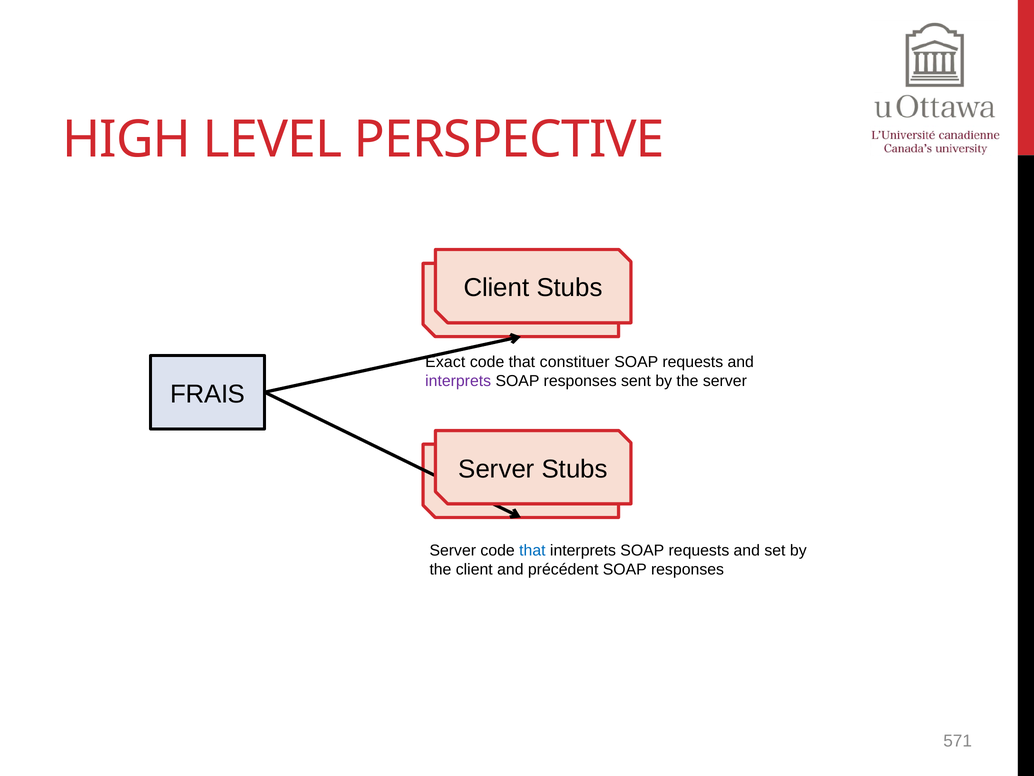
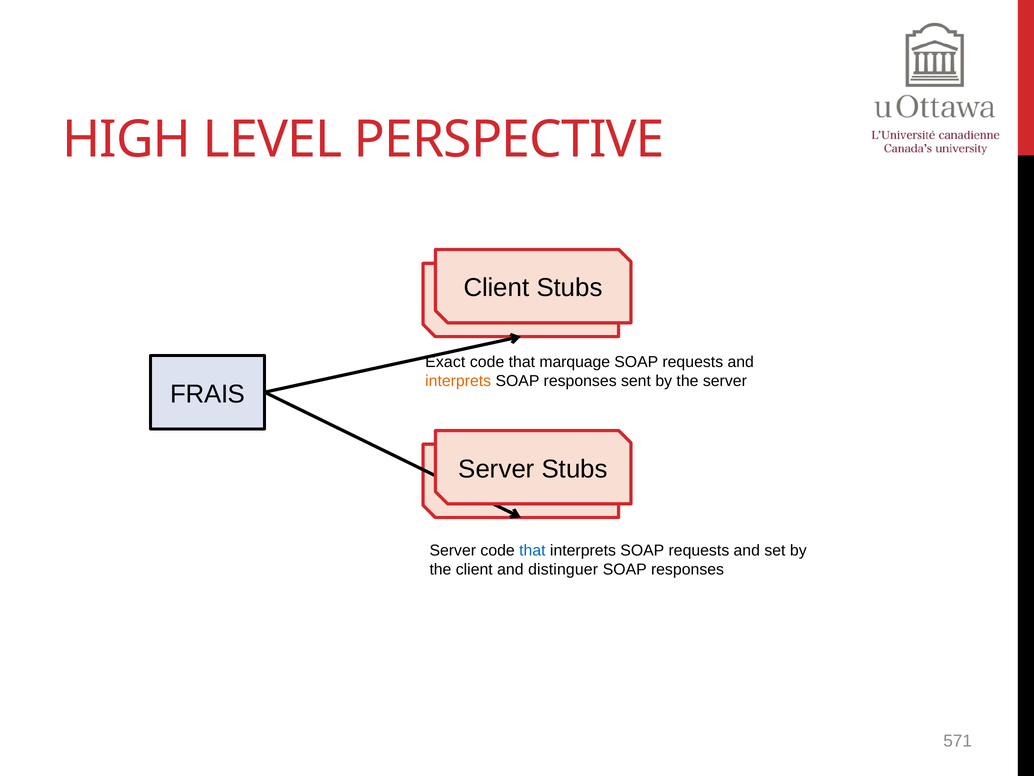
constituer: constituer -> marquage (575, 362)
interprets colour: purple -> orange (458, 381)
précédent: précédent -> distinguer (563, 569)
